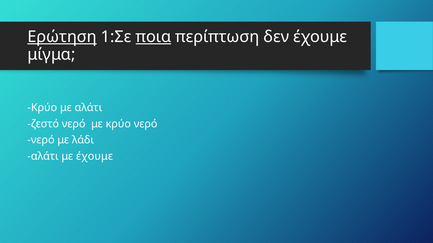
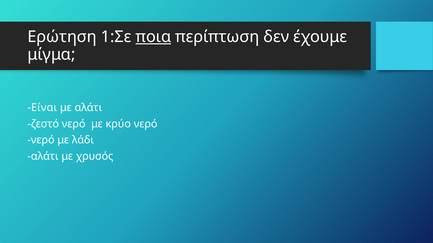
Ερώτηση underline: present -> none (62, 37)
Κρύο: Κρύο -> Είναι (42, 108)
με έχουμε: έχουμε -> χρυσός (95, 156)
